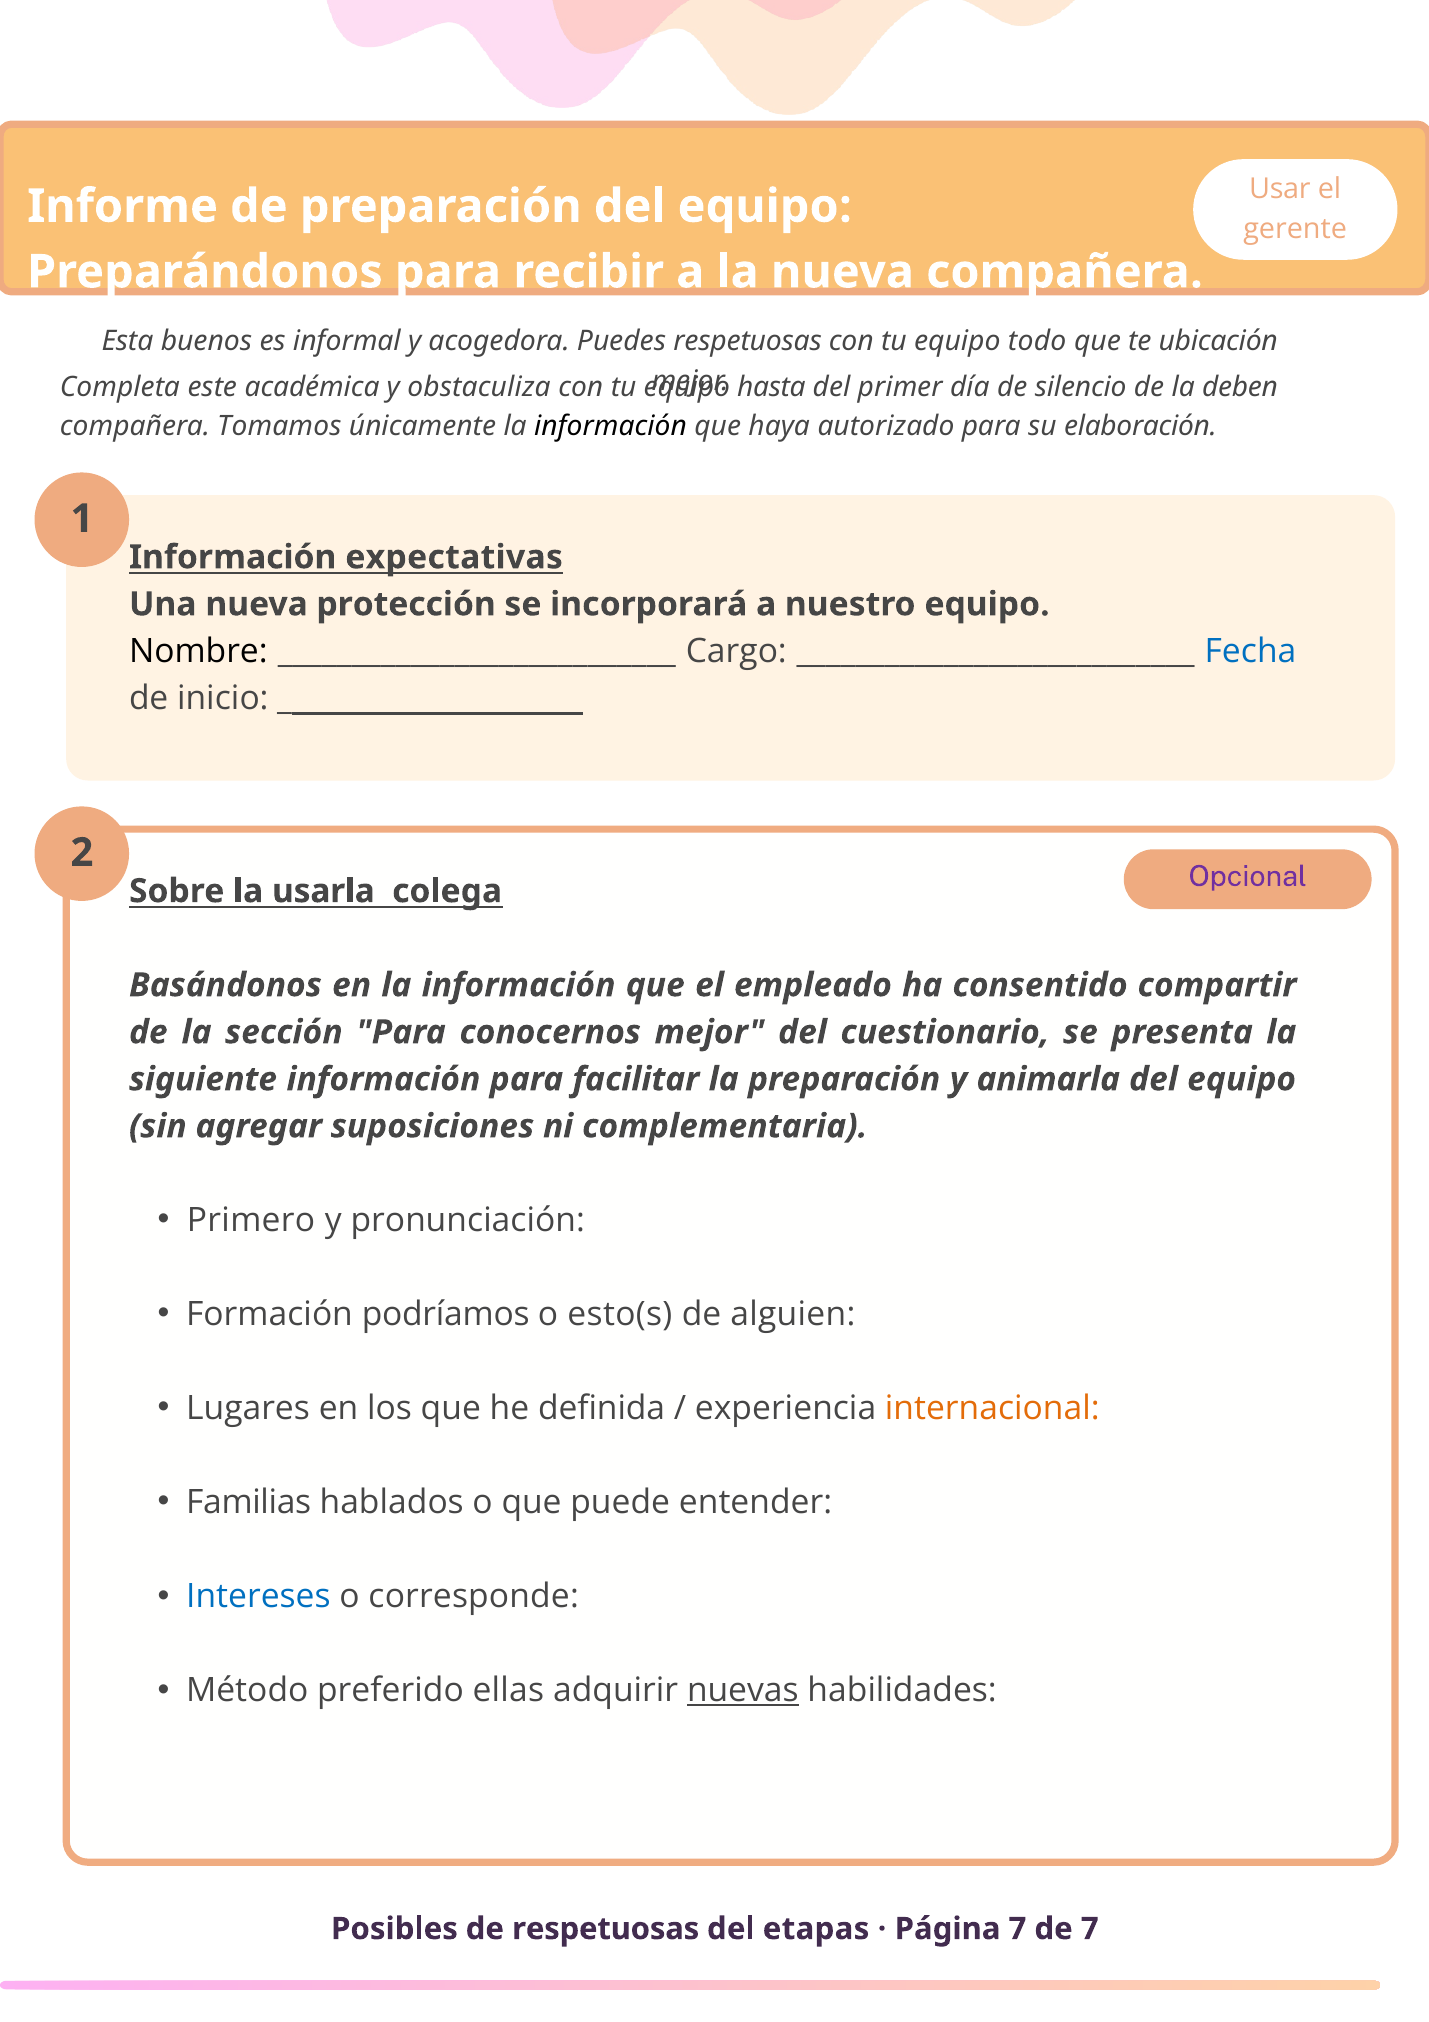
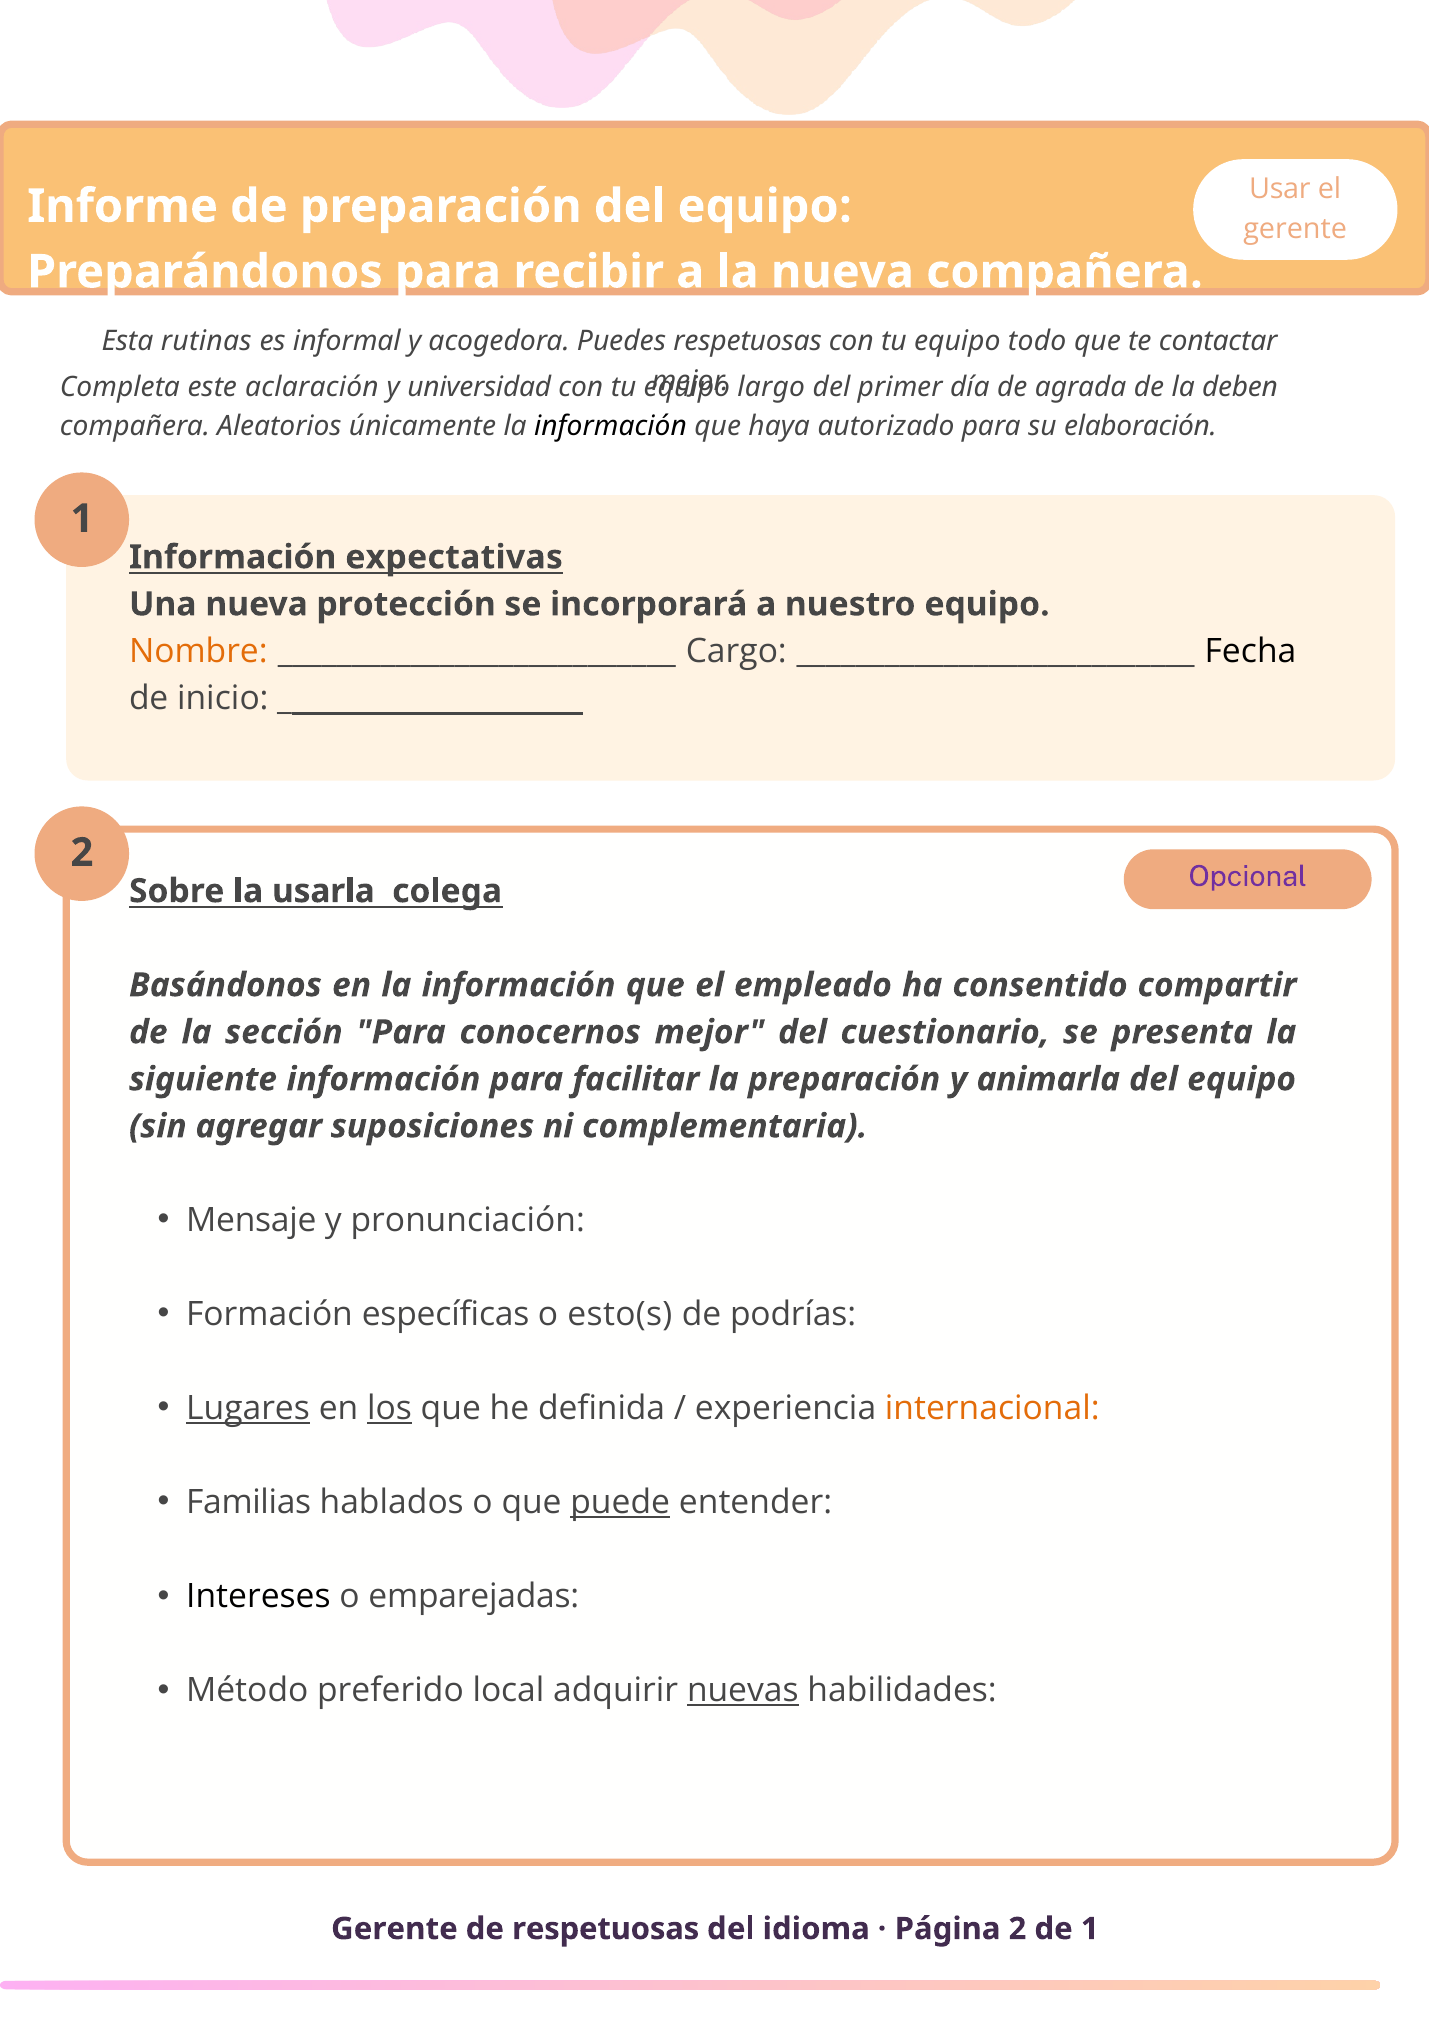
buenos: buenos -> rutinas (206, 341)
ubicación: ubicación -> contactar (1218, 341)
académica: académica -> aclaración (312, 387)
obstaculiza: obstaculiza -> universidad (479, 387)
hasta: hasta -> largo (771, 387)
silencio: silencio -> agrada (1081, 387)
Tomamos: Tomamos -> Aleatorios (279, 427)
Nombre colour: black -> orange (198, 651)
Fecha colour: blue -> black (1250, 651)
Primero: Primero -> Mensaje (251, 1221)
podríamos: podríamos -> específicas (446, 1315)
alguien: alguien -> podrías (793, 1315)
Lugares underline: none -> present (248, 1409)
los underline: none -> present (389, 1409)
puede underline: none -> present (620, 1503)
Intereses colour: blue -> black (258, 1597)
corresponde: corresponde -> emparejadas (474, 1597)
ellas: ellas -> local (508, 1691)
Posibles: Posibles -> Gerente (394, 1929)
etapas: etapas -> idioma (816, 1929)
Página 7: 7 -> 2 (1017, 1929)
de 7: 7 -> 1 (1090, 1929)
